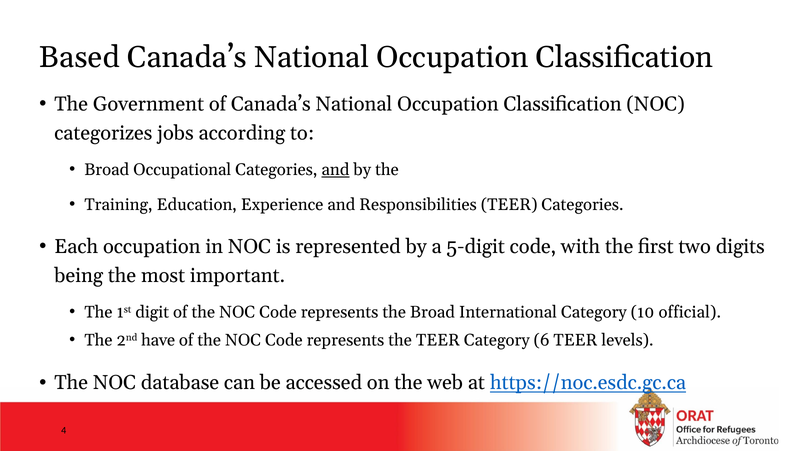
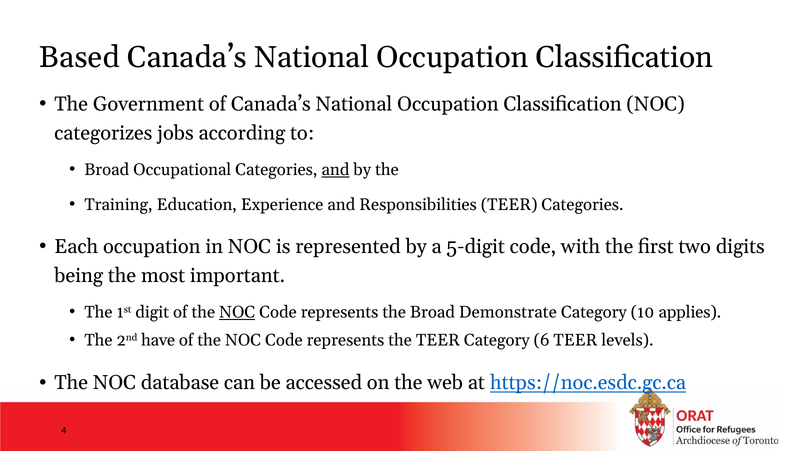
NOC underline: none -> present (237, 312)
International: International -> Demonstrate (508, 312)
official: official -> applies (690, 312)
